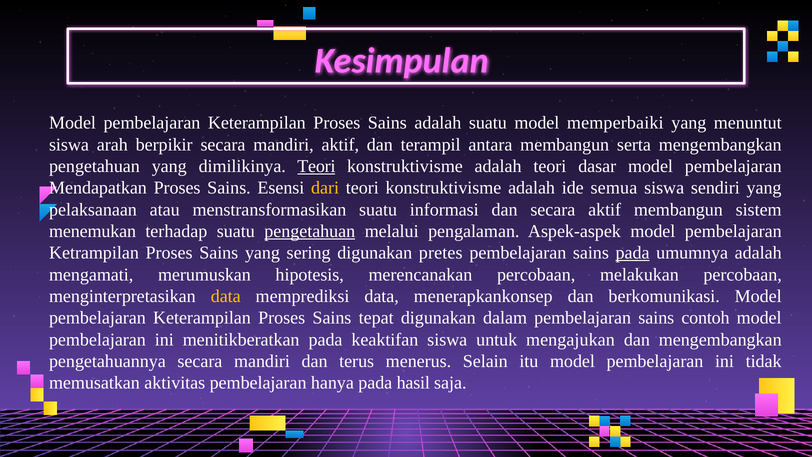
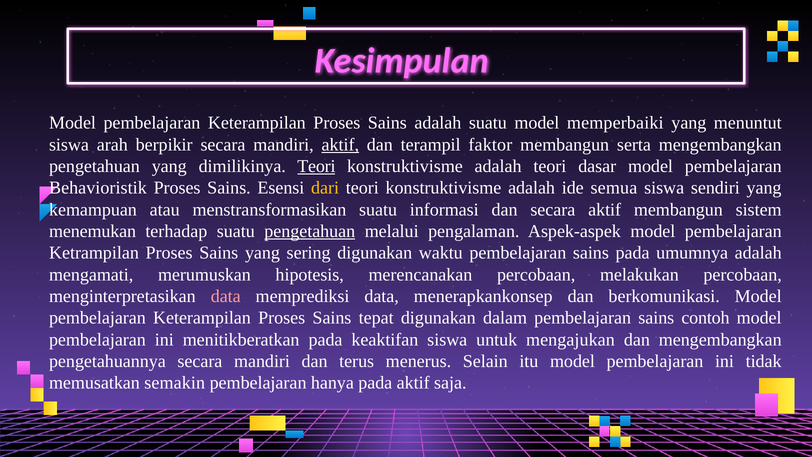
aktif underline: none -> present (340, 145)
antara: antara -> faktor (490, 145)
Mendapatkan: Mendapatkan -> Behavioristik (98, 188)
pelaksanaan: pelaksanaan -> kemampuan (93, 210)
pretes: pretes -> waktu (441, 253)
pada underline: present -> none (633, 253)
data colour: yellow -> pink (226, 296)
aktivitas: aktivitas -> semakin (175, 383)
pada hasil: hasil -> aktif (413, 383)
